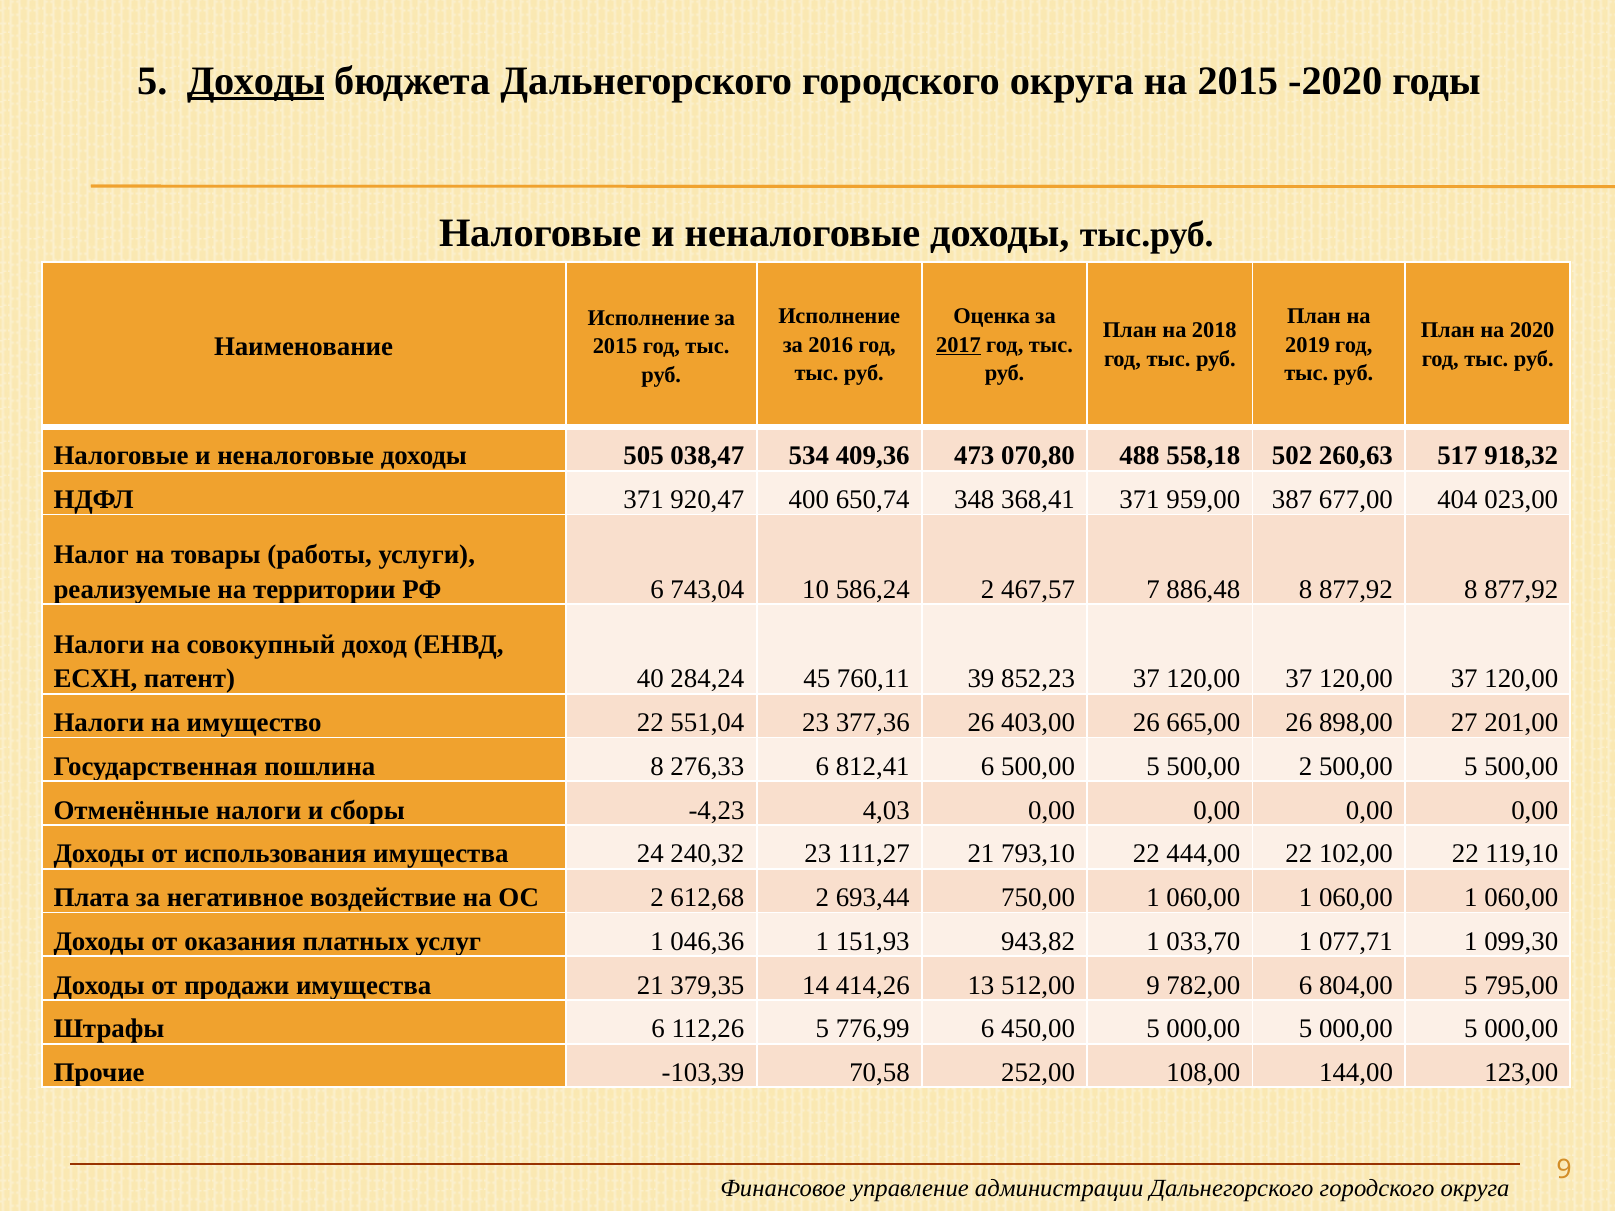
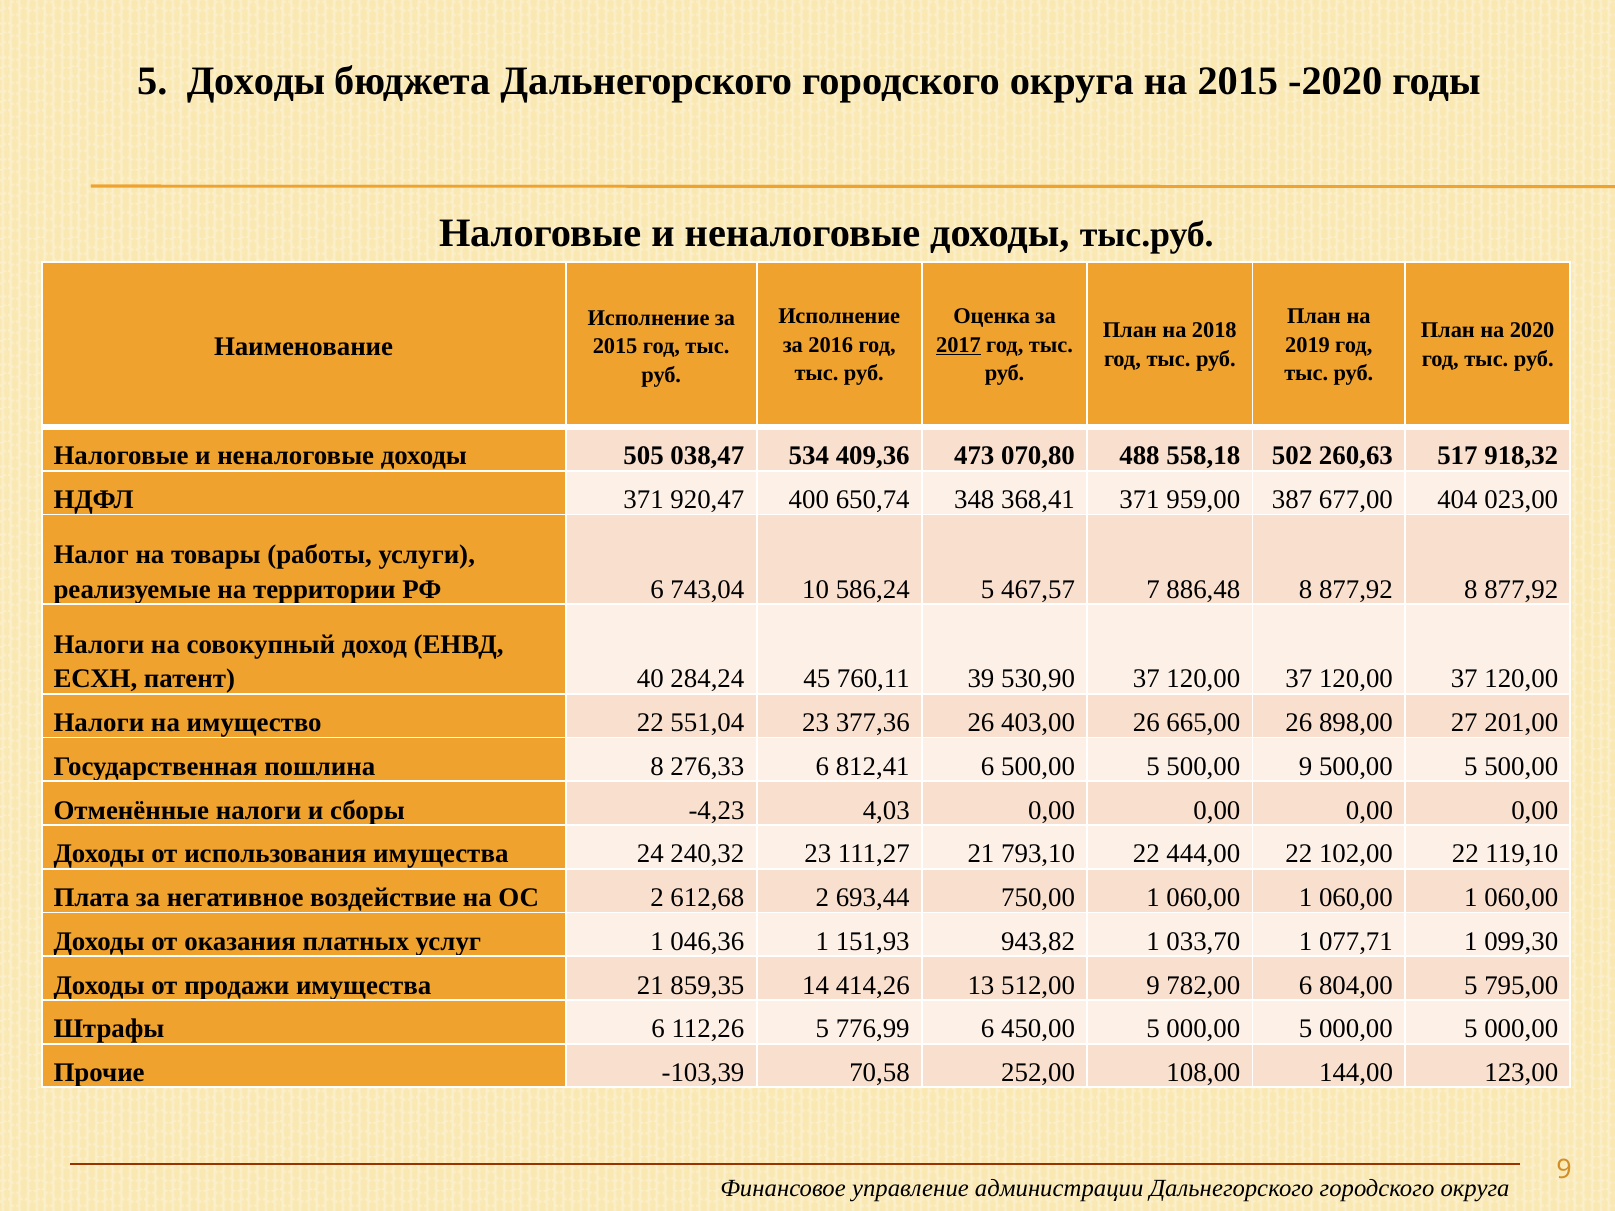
Доходы underline: present -> none (256, 81)
586,24 2: 2 -> 5 (988, 590)
852,23: 852,23 -> 530,90 (1038, 679)
500,00 2: 2 -> 9 (1306, 767)
379,35: 379,35 -> 859,35 (707, 985)
